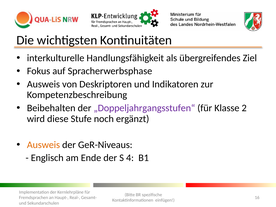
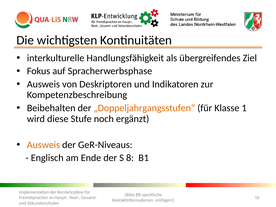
„Doppeljahrgangsstufen“ colour: purple -> orange (144, 108)
2: 2 -> 1 (244, 108)
4: 4 -> 8 (130, 158)
